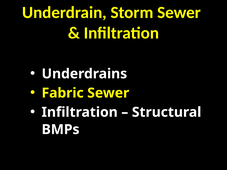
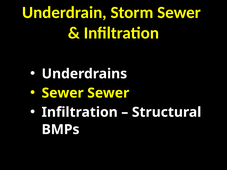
Fabric: Fabric -> Sewer (63, 93)
